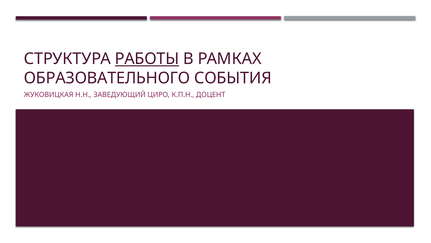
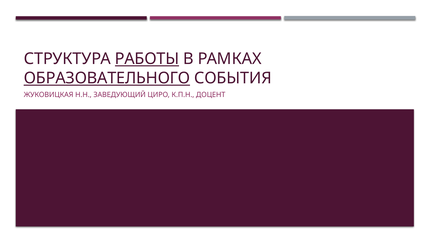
ОБРАЗОВАТЕЛЬНОГО underline: none -> present (107, 78)
